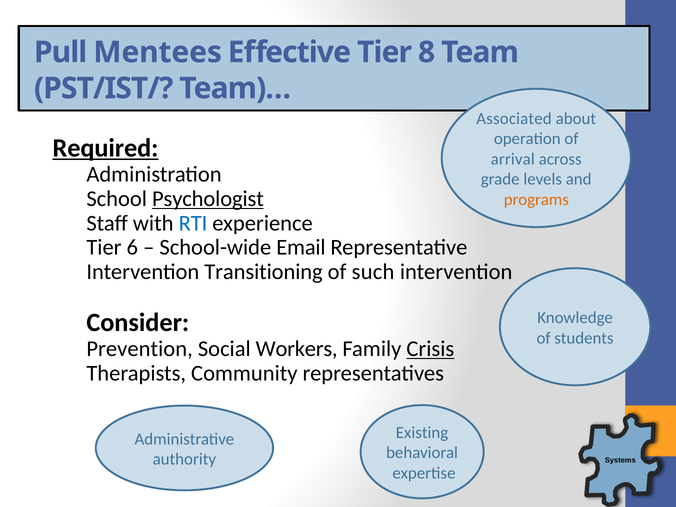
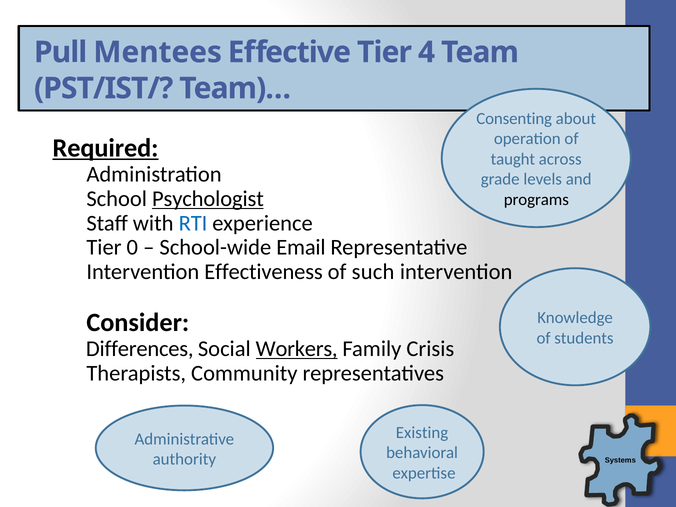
8: 8 -> 4 (427, 52)
Associated: Associated -> Consenting (514, 119)
arrival: arrival -> taught (513, 159)
programs colour: orange -> black (536, 200)
6: 6 -> 0 (132, 247)
Transitioning: Transitioning -> Effectiveness (264, 272)
Prevention: Prevention -> Differences (140, 349)
Workers underline: none -> present (297, 349)
Crisis underline: present -> none (430, 349)
